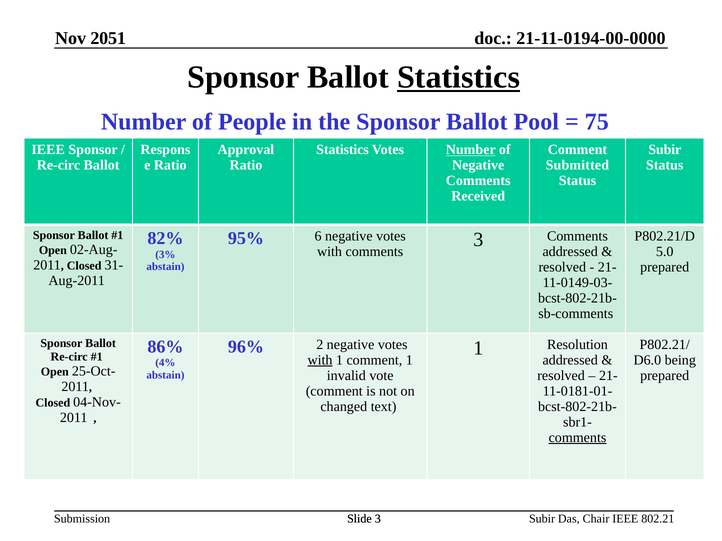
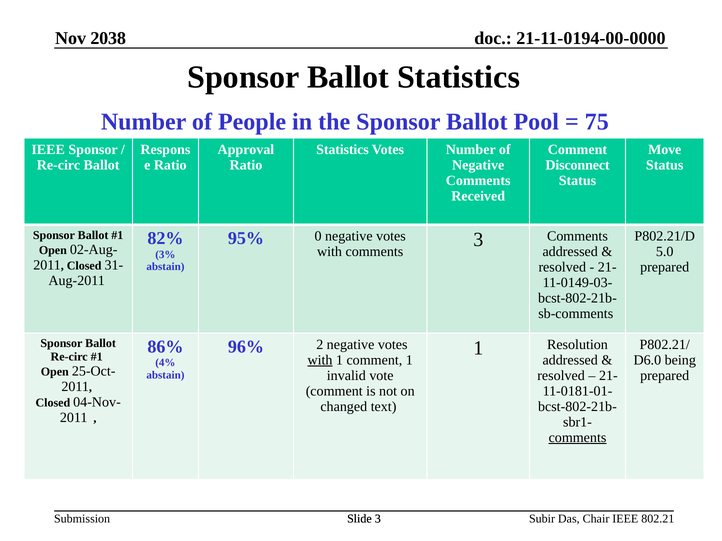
2051: 2051 -> 2038 (108, 39)
Statistics underline: present -> none (459, 77)
Number underline: present -> none (471, 150)
Subir: Subir -> Move (665, 150)
Submitted: Submitted -> Disconnect (578, 165)
6: 6 -> 0 (318, 236)
